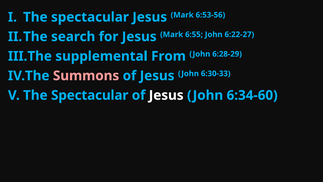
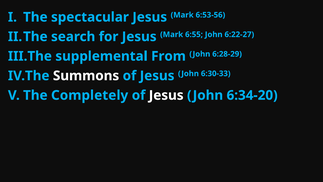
Summons colour: pink -> white (86, 76)
Spectacular: Spectacular -> Completely (90, 95)
6:34-60: 6:34-60 -> 6:34-20 (252, 95)
